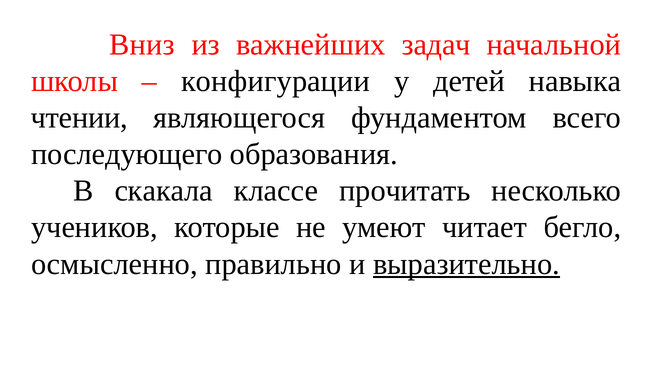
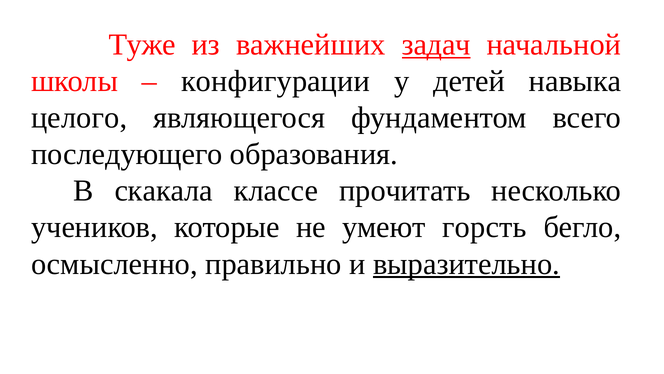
Вниз: Вниз -> Туже (142, 45)
задач underline: none -> present (436, 45)
чтении: чтении -> целого (79, 118)
читает: читает -> горсть (484, 227)
